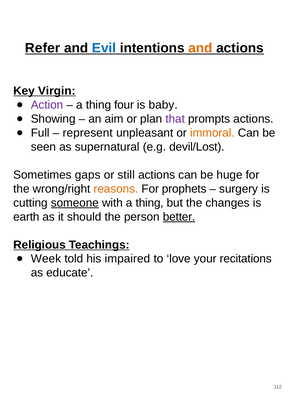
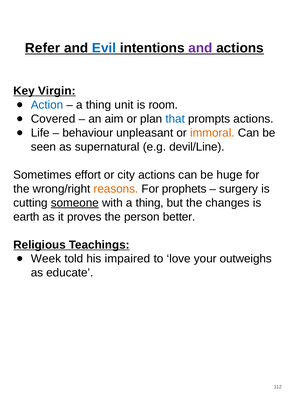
and colour: orange -> purple (200, 48)
Action colour: purple -> blue (47, 105)
four: four -> unit (124, 105)
baby: baby -> room (163, 105)
Showing: Showing -> Covered (53, 119)
that colour: purple -> blue (175, 119)
Full: Full -> Life (40, 133)
represent: represent -> behaviour (88, 133)
devil/Lost: devil/Lost -> devil/Line (197, 147)
gaps: gaps -> effort (88, 175)
still: still -> city (126, 175)
should: should -> proves (84, 217)
better underline: present -> none (179, 217)
recitations: recitations -> outweighs (246, 259)
